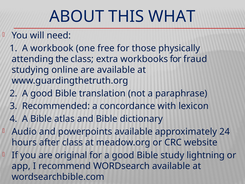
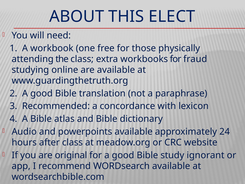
WHAT: WHAT -> ELECT (172, 16)
lightning: lightning -> ignorant (206, 155)
